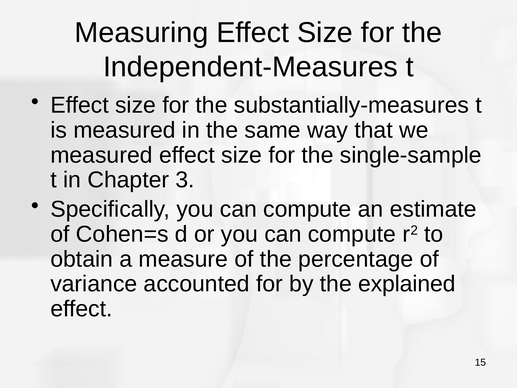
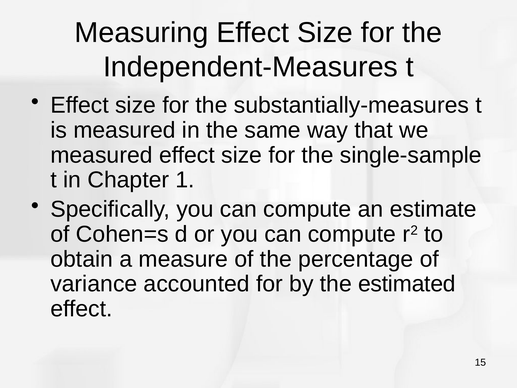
3: 3 -> 1 (185, 180)
explained: explained -> estimated (407, 284)
